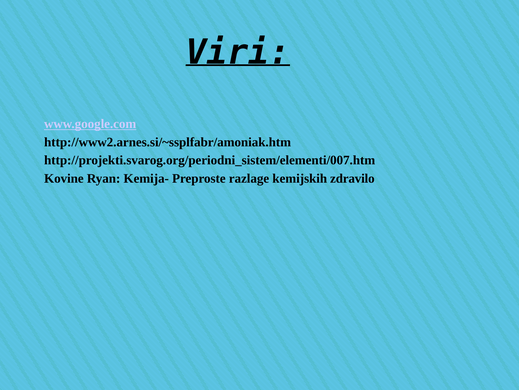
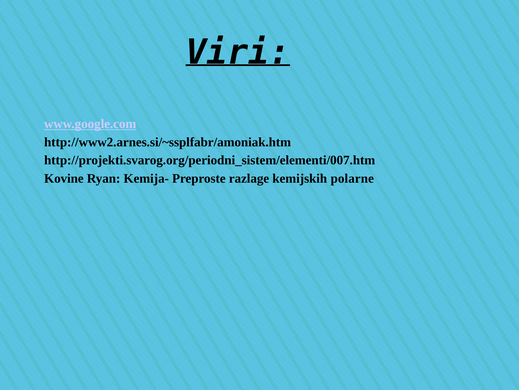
zdravilo: zdravilo -> polarne (352, 178)
